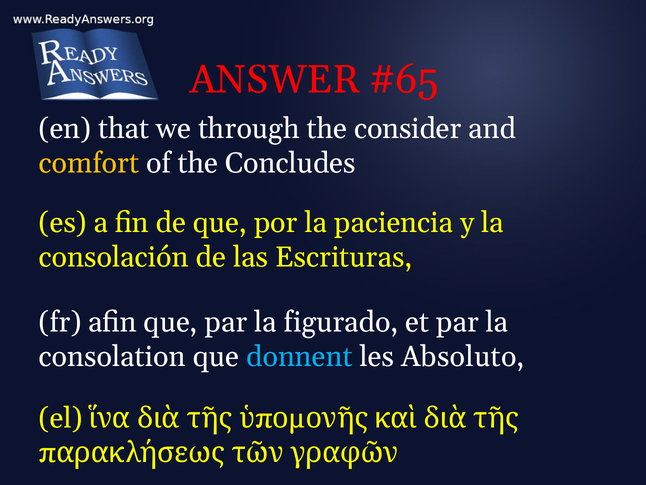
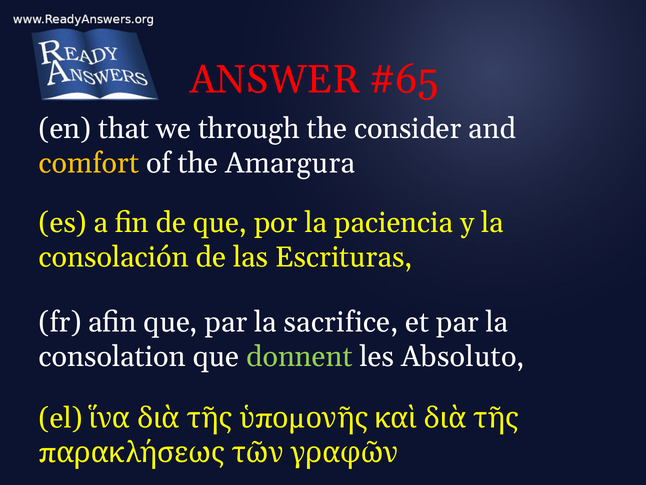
Concludes: Concludes -> Amargura (290, 163)
figurado: figurado -> sacrifice (341, 322)
donnent colour: light blue -> light green (299, 356)
